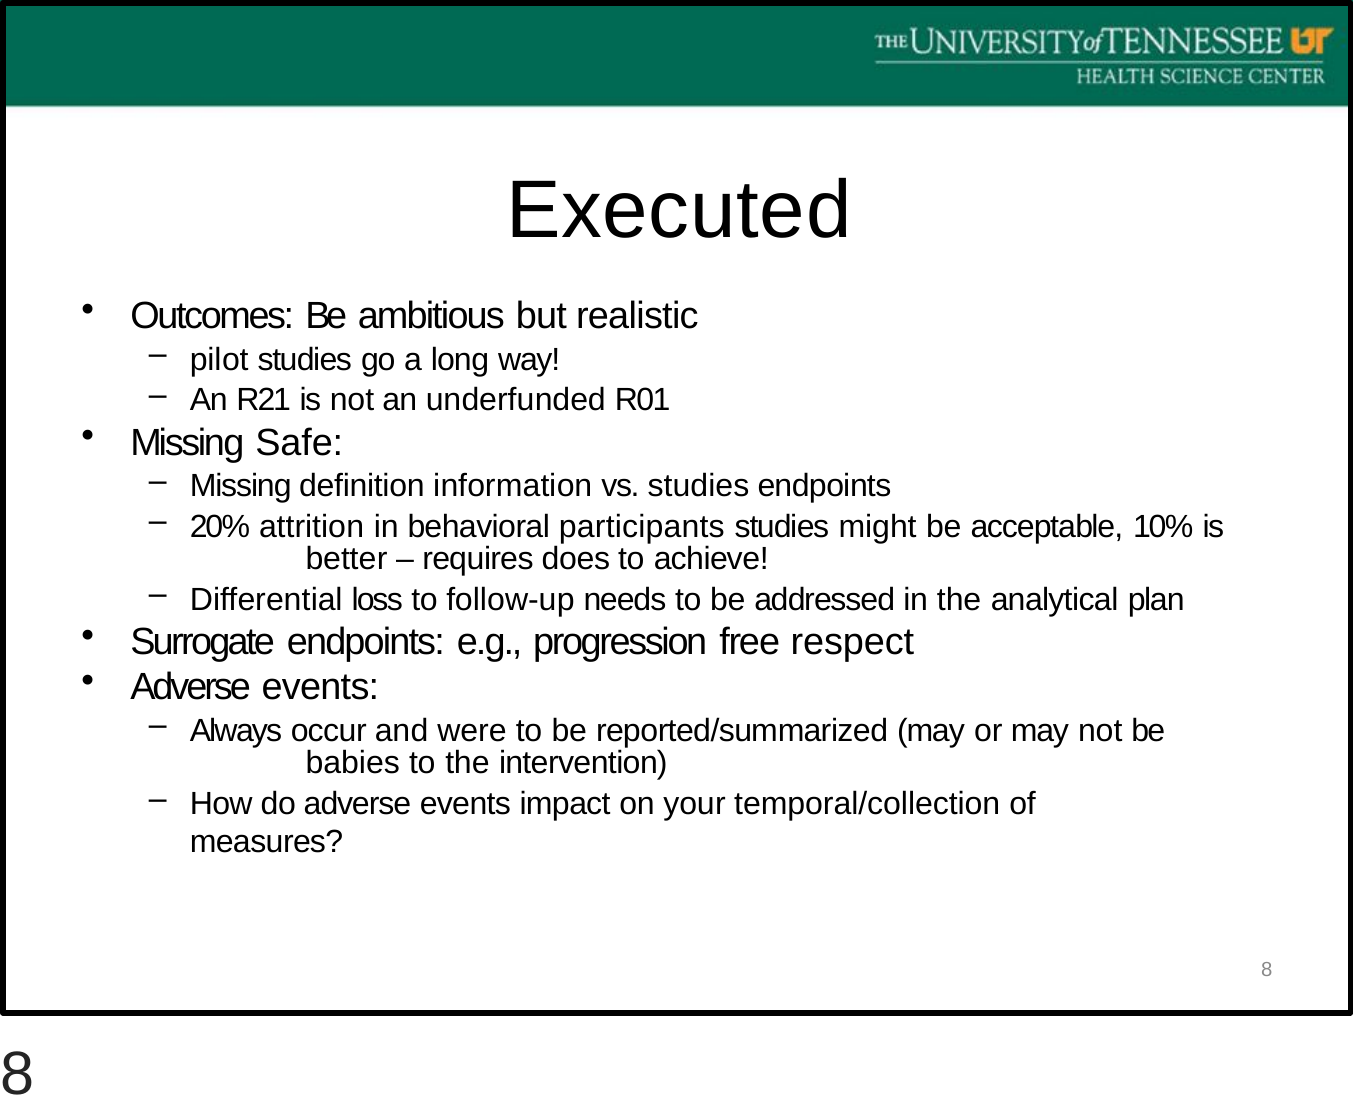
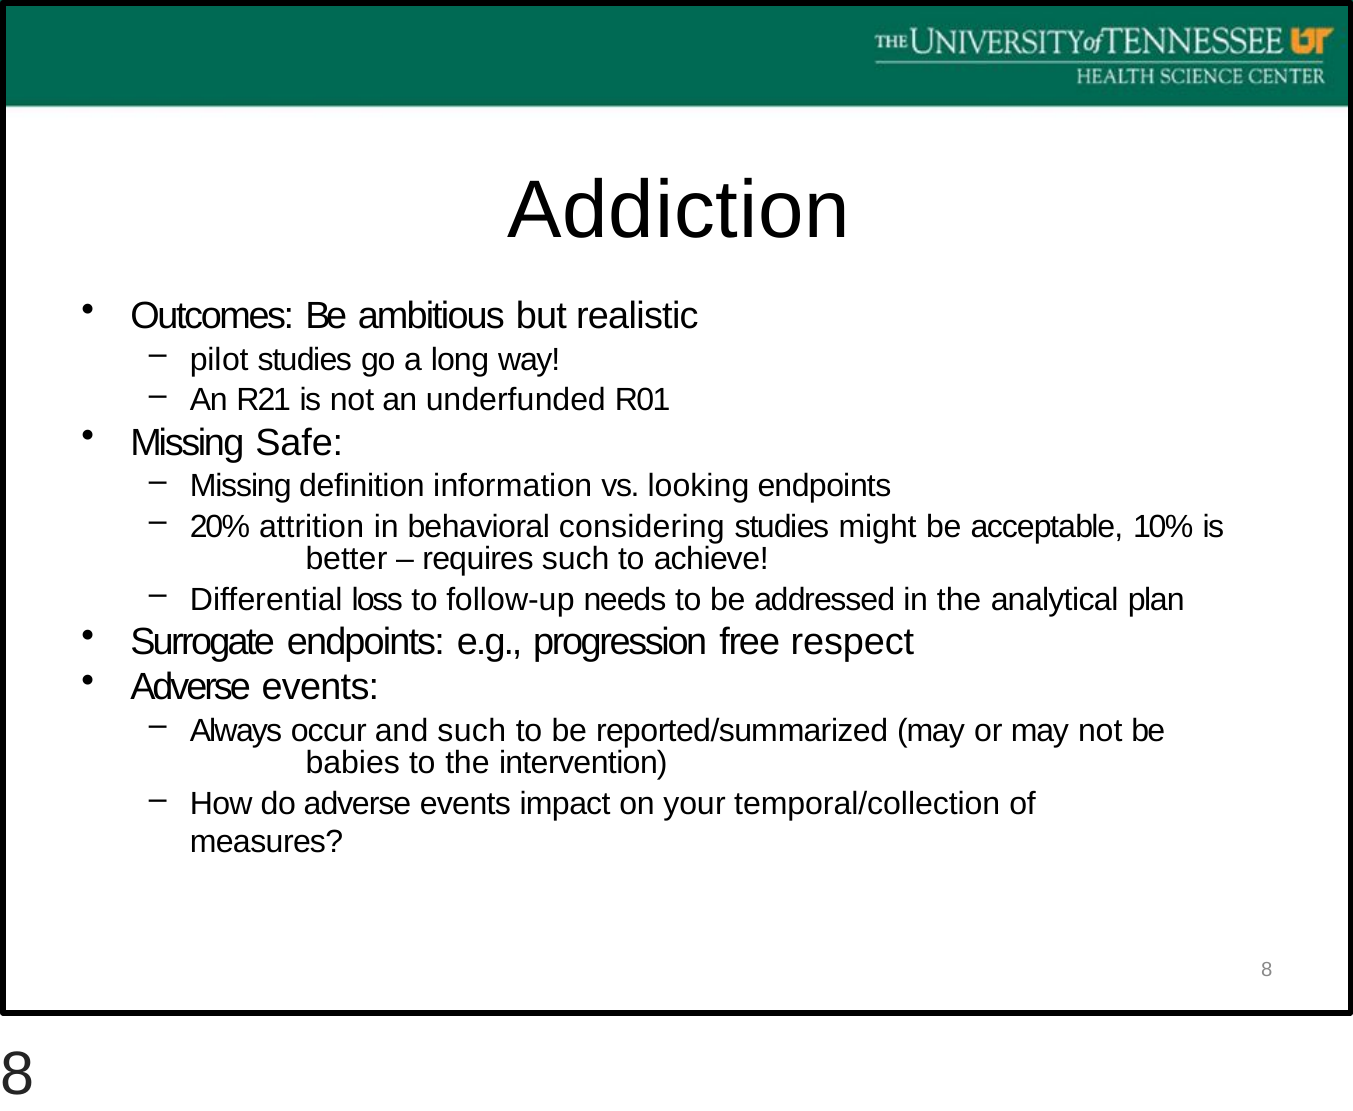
Executed: Executed -> Addiction (679, 211)
vs studies: studies -> looking (698, 486)
participants: participants -> considering (642, 527)
requires does: does -> such (576, 559)
and were: were -> such (472, 731)
